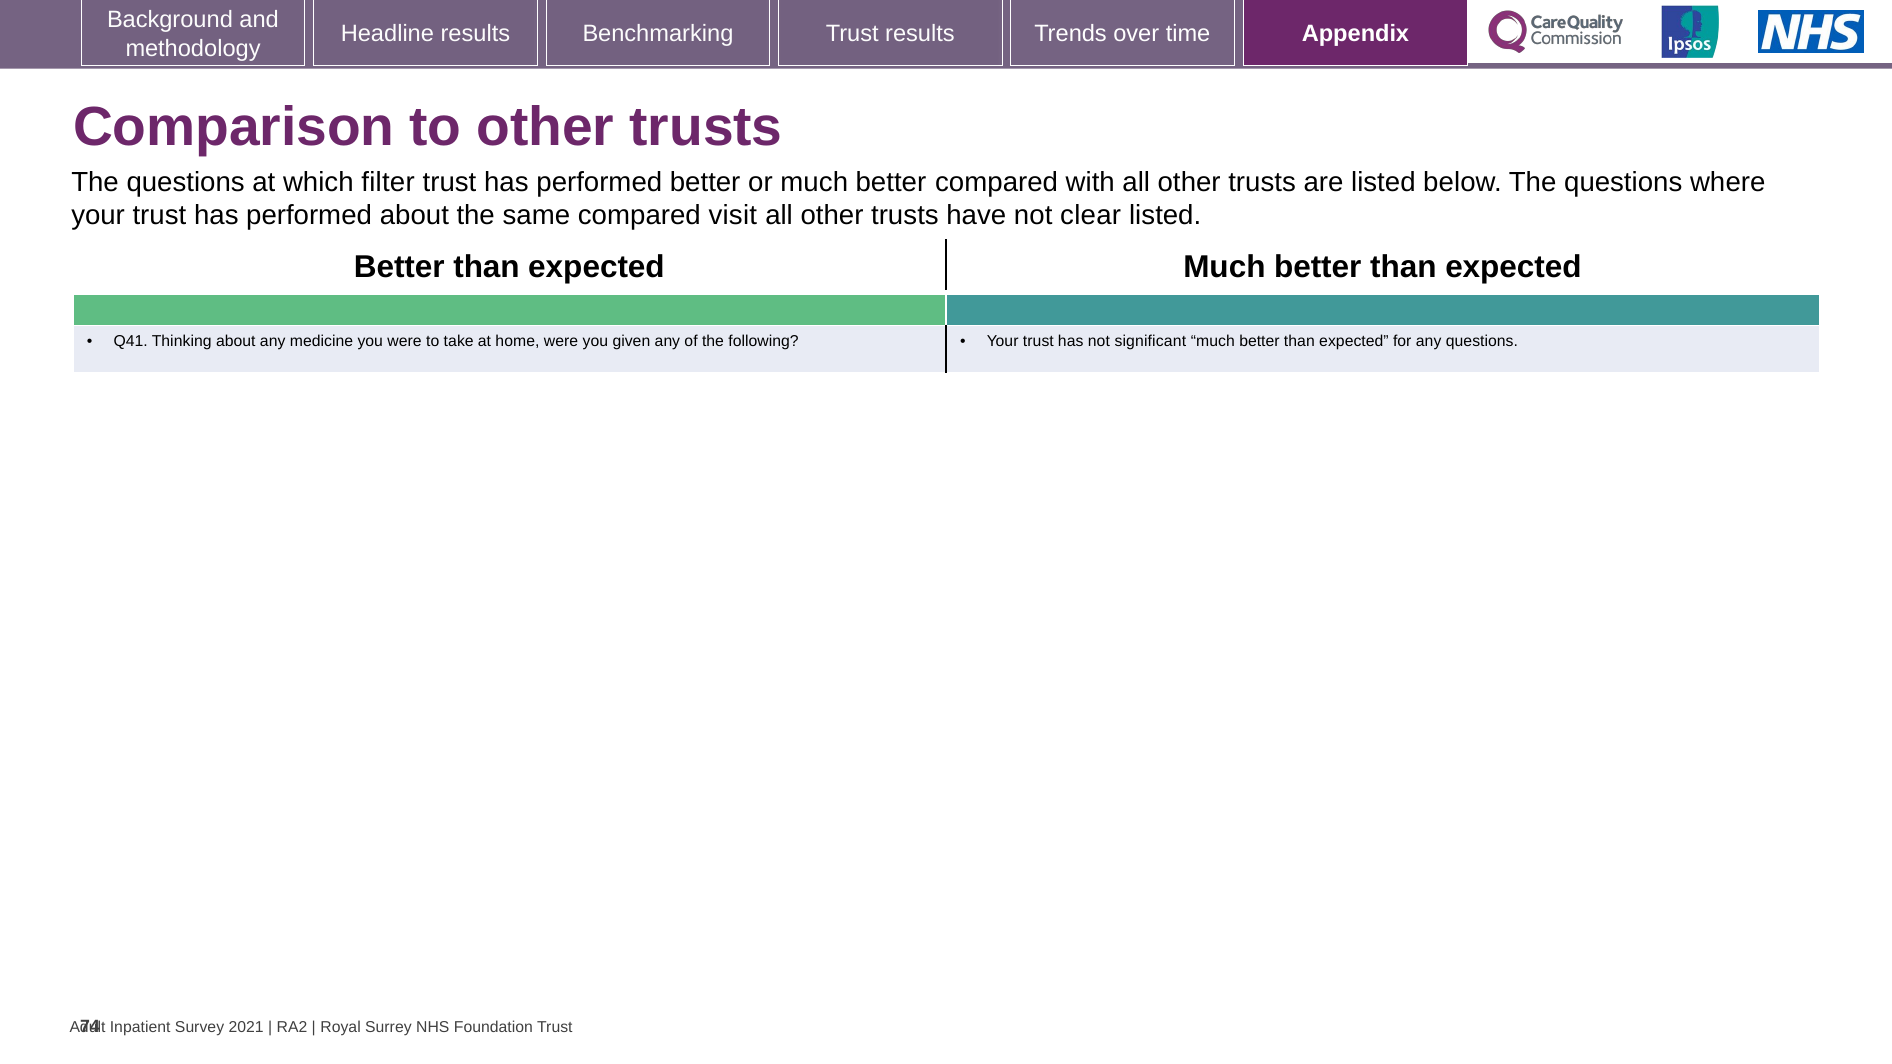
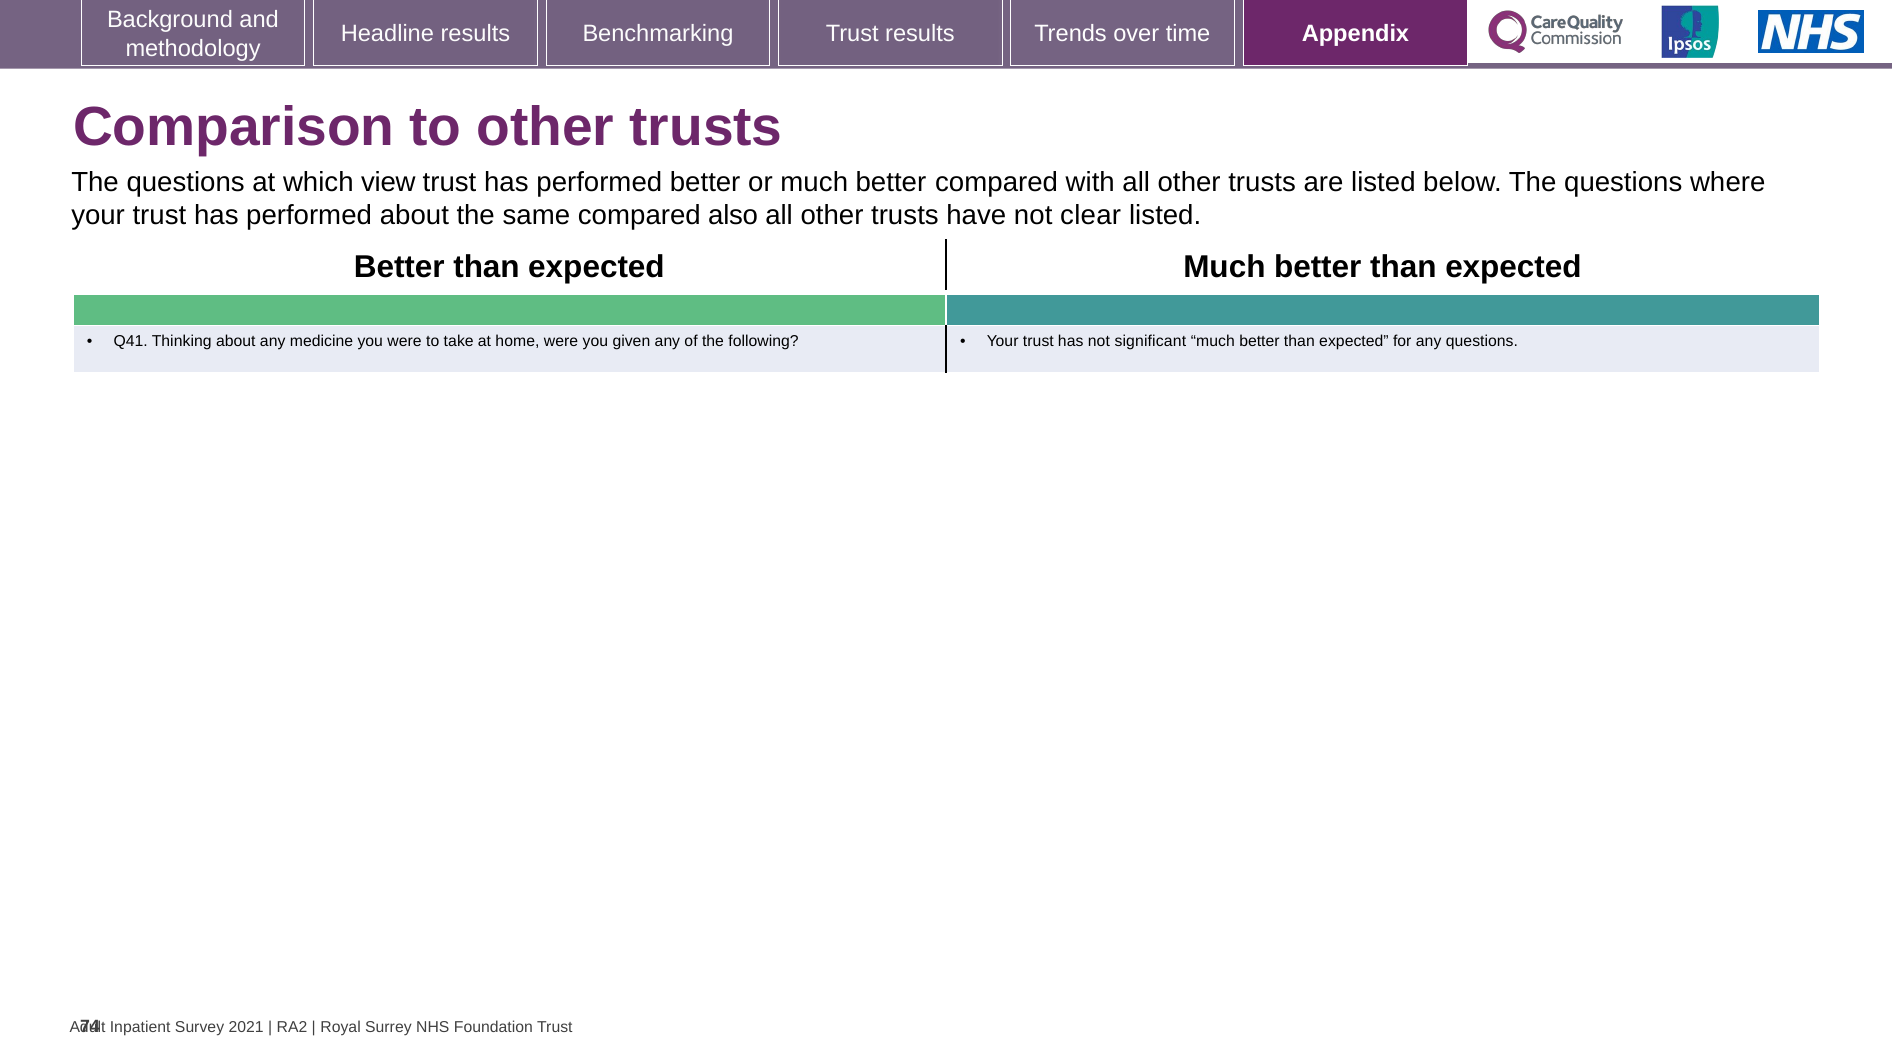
filter: filter -> view (388, 182)
visit: visit -> also (733, 215)
